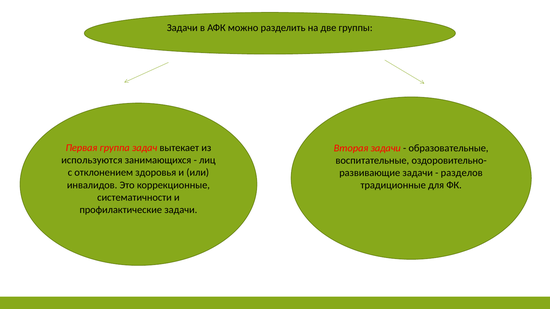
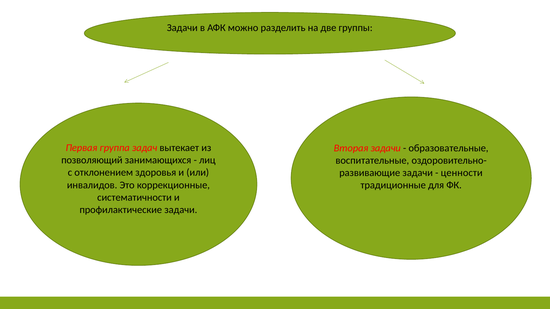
используются: используются -> позволяющий (92, 160)
разделов: разделов -> ценности (462, 173)
